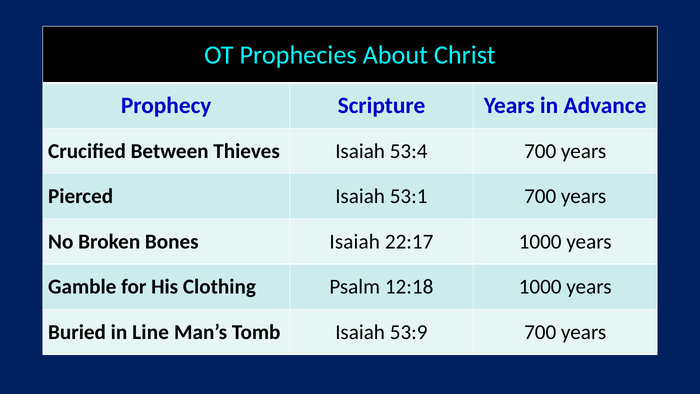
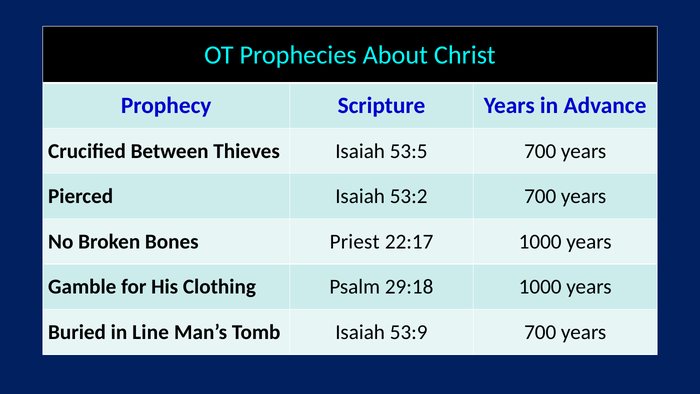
53:4: 53:4 -> 53:5 (409, 151)
53:1: 53:1 -> 53:2 (409, 196)
Bones Isaiah: Isaiah -> Priest (355, 241)
12:18: 12:18 -> 29:18 (409, 287)
